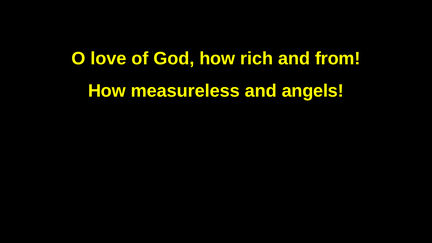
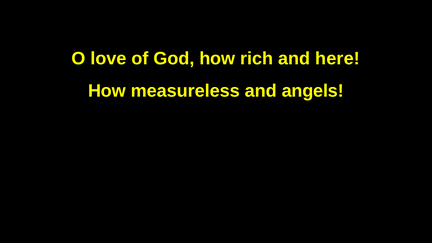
from: from -> here (338, 58)
